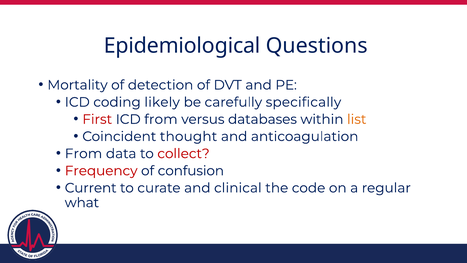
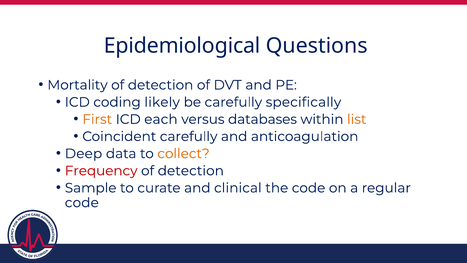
First colour: red -> orange (97, 119)
ICD from: from -> each (161, 119)
Coincident thought: thought -> carefully (189, 136)
From: From -> Deep (84, 153)
collect colour: red -> orange (184, 153)
confusion: confusion -> detection (191, 171)
Current: Current -> Sample (91, 188)
what: what -> code (82, 202)
